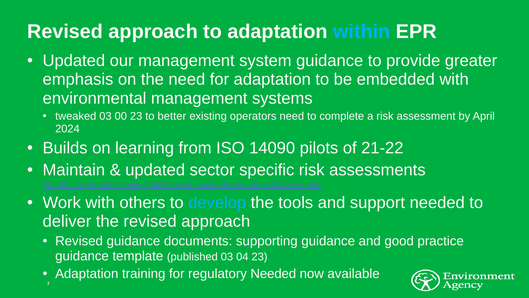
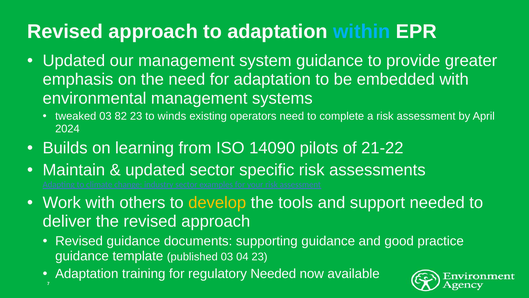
00: 00 -> 82 (121, 116)
better: better -> winds (172, 116)
develop colour: light blue -> yellow (217, 202)
